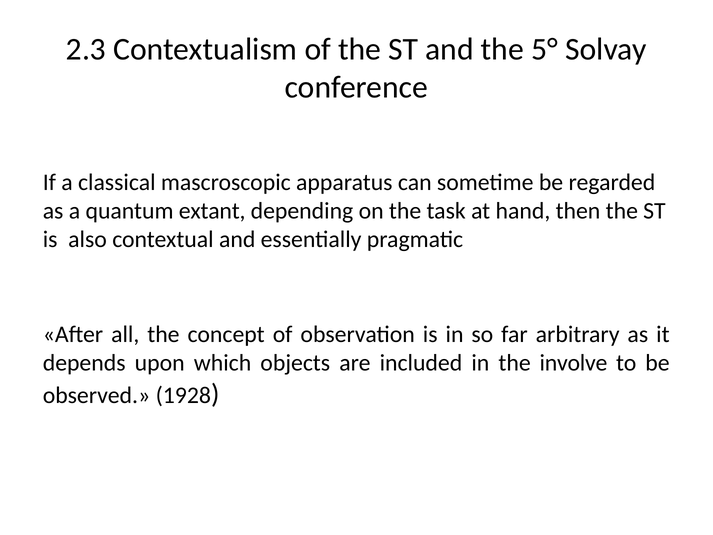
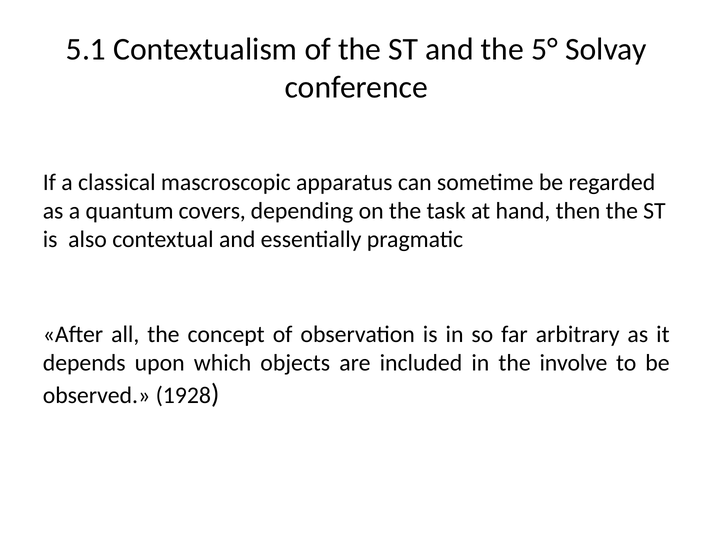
2.3: 2.3 -> 5.1 (86, 49)
extant: extant -> covers (212, 211)
